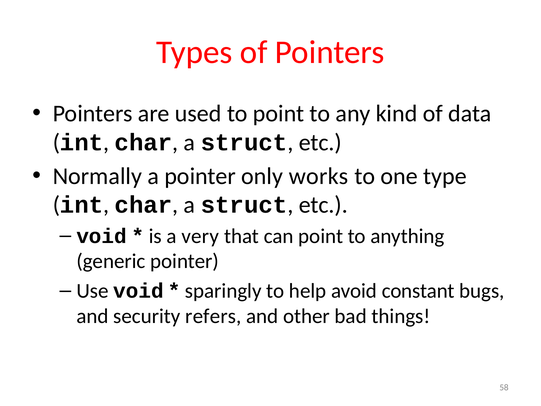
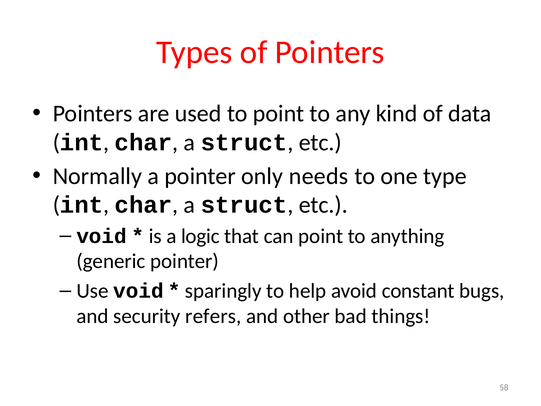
works: works -> needs (319, 176)
very: very -> logic (200, 236)
